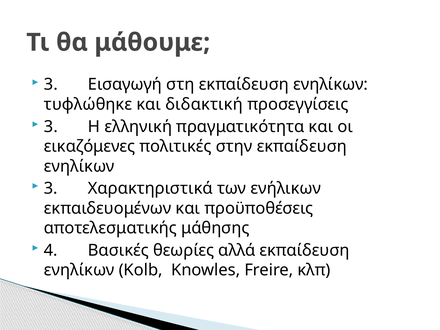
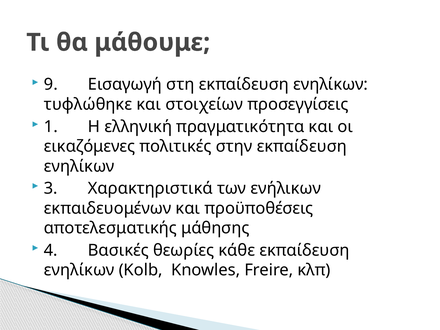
3: 3 -> 9 (51, 85)
διδακτική: διδακτική -> στοιχείων (204, 104)
3: 3 -> 1 (51, 127)
αλλά: αλλά -> κάθε (237, 250)
